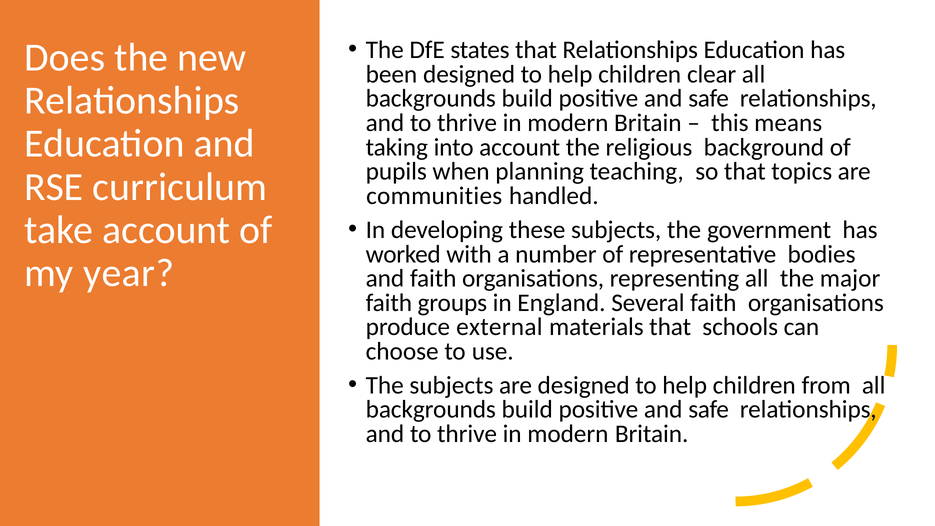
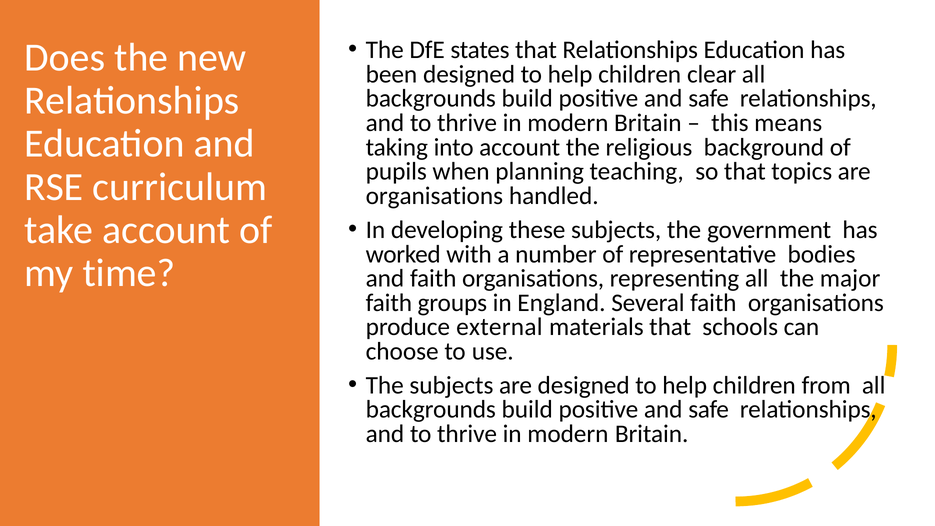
communities: communities -> organisations (434, 196)
year: year -> time (129, 273)
